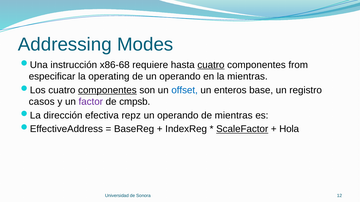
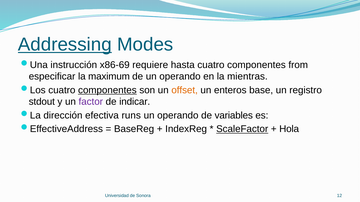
Addressing underline: none -> present (65, 45)
x86-68: x86-68 -> x86-69 (115, 65)
cuatro underline: present -> none (211, 65)
operating: operating -> maximum (109, 77)
offset colour: blue -> orange (185, 90)
casos: casos -> stdout (42, 102)
cmpsb: cmpsb -> indicar (135, 102)
repz: repz -> runs (131, 116)
de mientras: mientras -> variables (234, 116)
